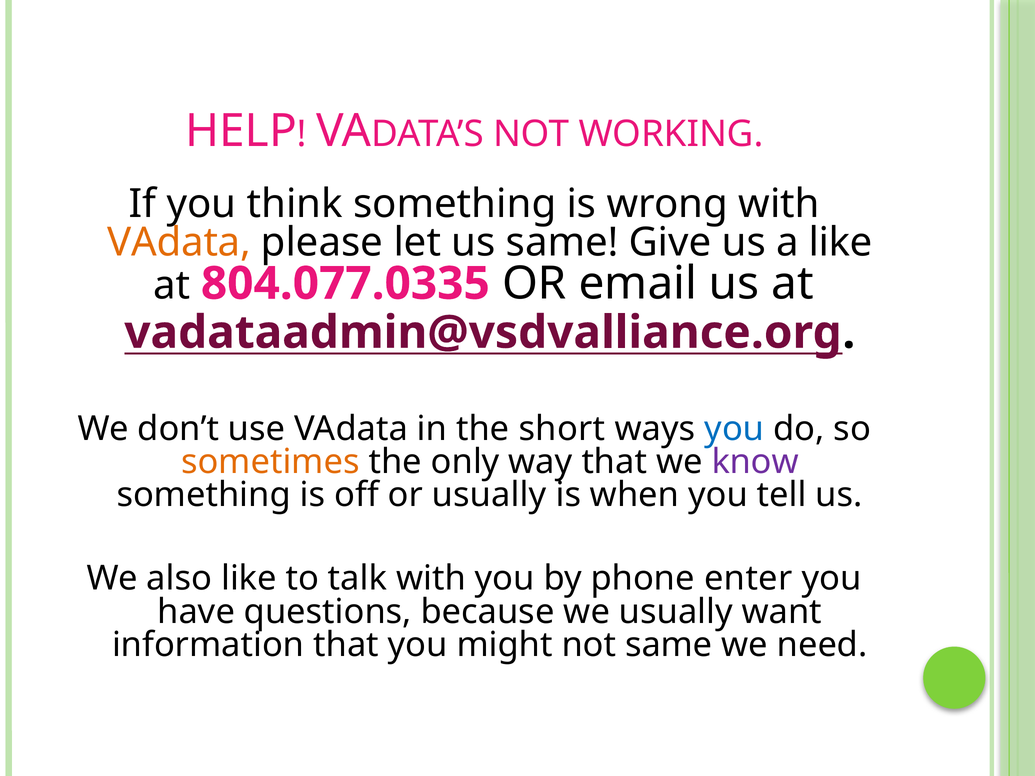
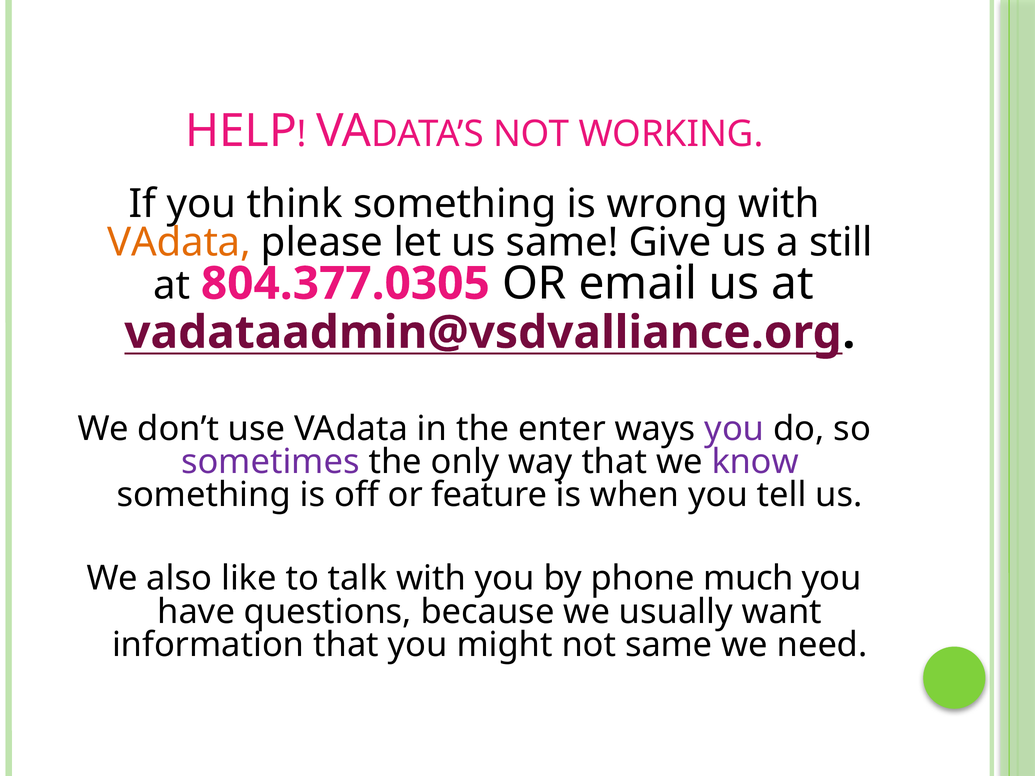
a like: like -> still (841, 243)
804.077.0335: 804.077.0335 -> 804.377.0305 (345, 284)
short: short -> enter (562, 429)
you colour: blue -> purple (734, 429)
sometimes colour: orange -> purple (270, 462)
or usually: usually -> feature (489, 495)
enter: enter -> much (749, 579)
